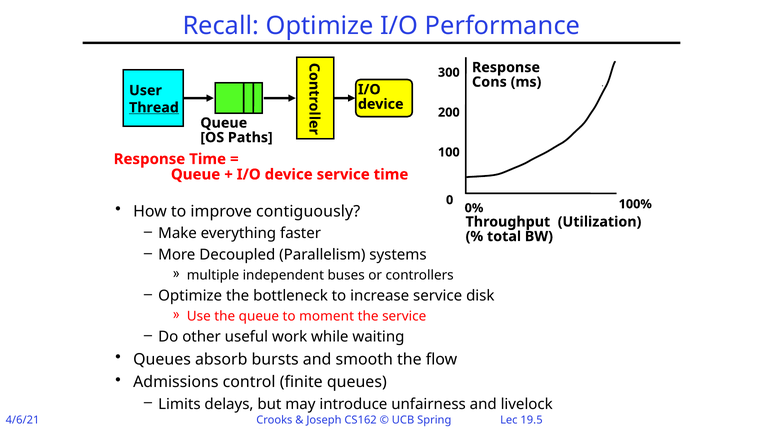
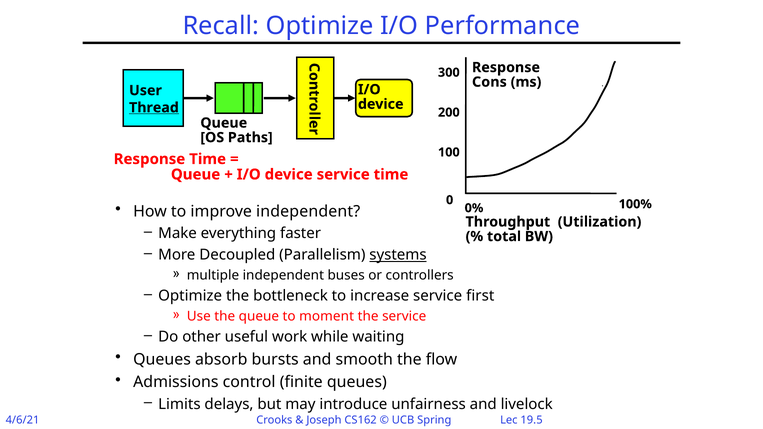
improve contiguously: contiguously -> independent (308, 212)
systems underline: none -> present (398, 255)
disk: disk -> first (480, 296)
